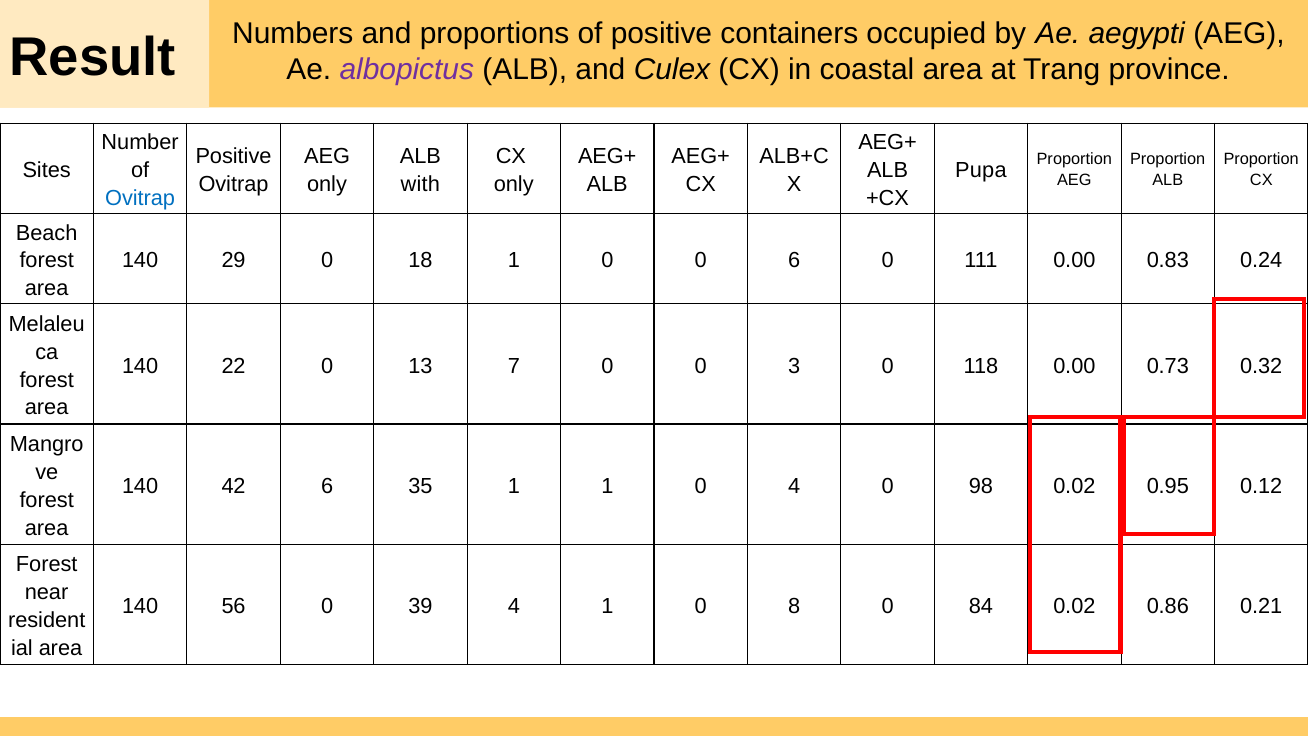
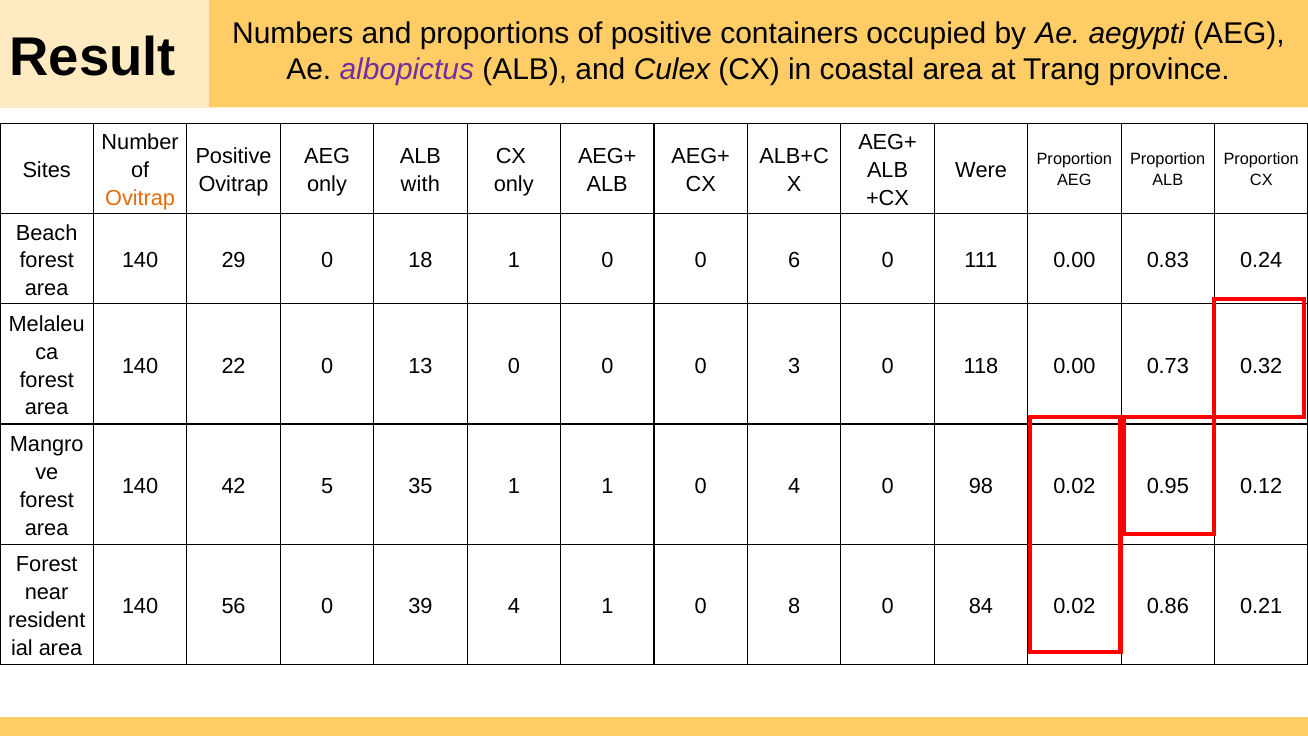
Pupa: Pupa -> Were (981, 170)
Ovitrap colour: blue -> orange (140, 198)
13 7: 7 -> 0 (514, 366)
42 6: 6 -> 5 (327, 486)
